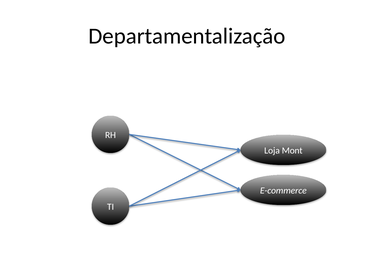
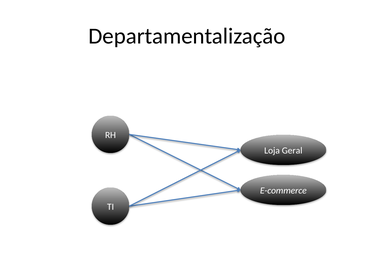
Mont: Mont -> Geral (292, 151)
